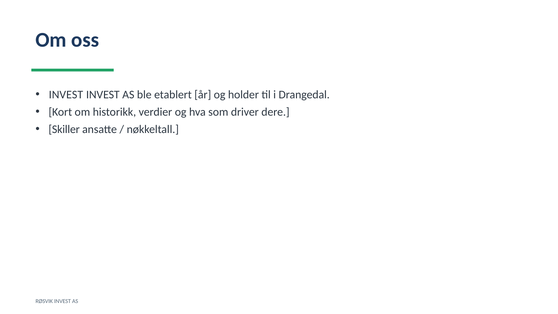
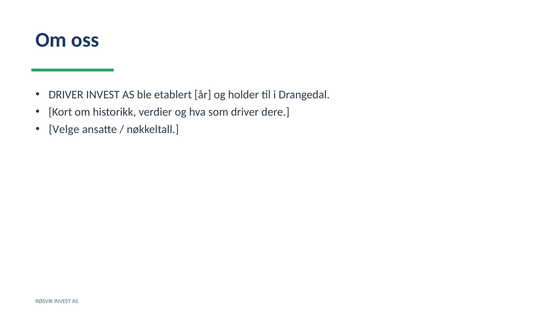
INVEST: INVEST -> DRIVER (66, 95)
Skiller: Skiller -> Velge (64, 129)
